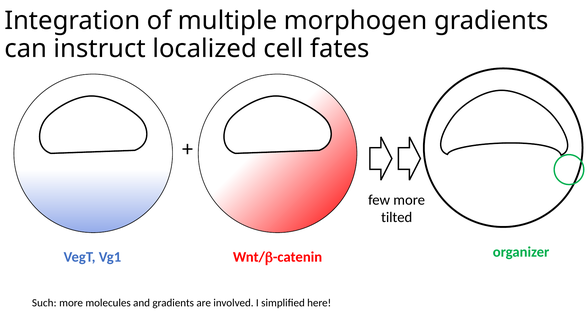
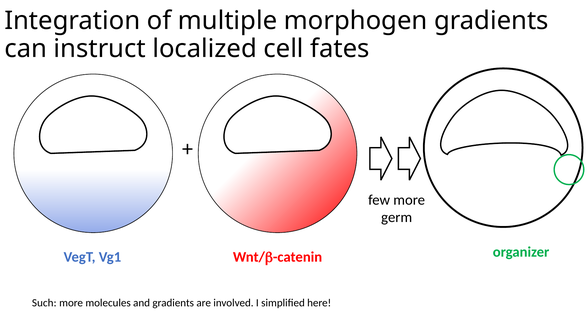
tilted: tilted -> germ (397, 218)
